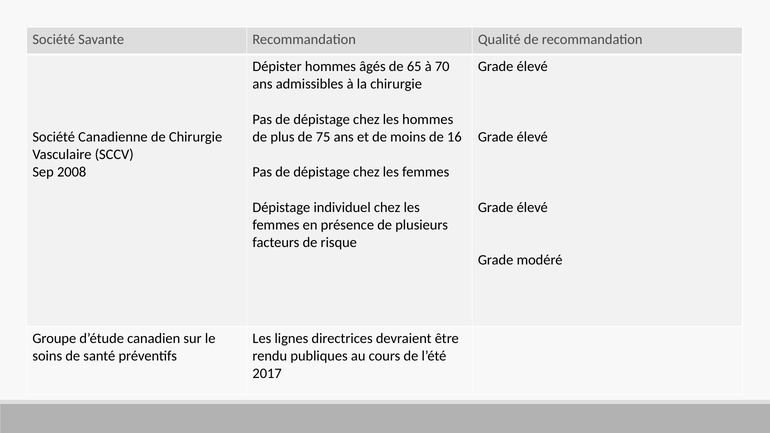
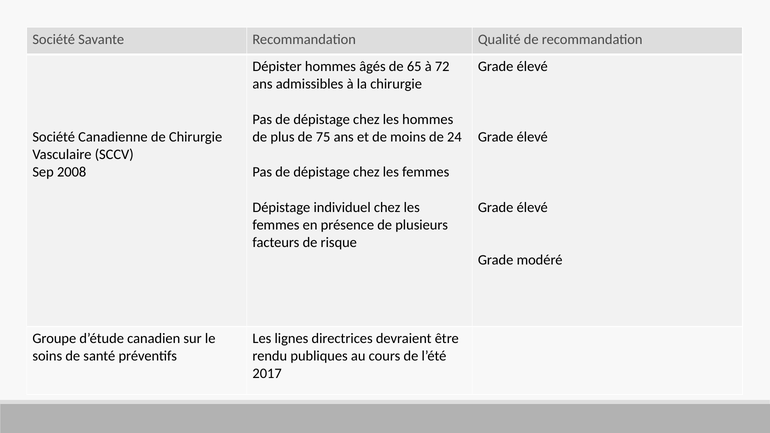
70: 70 -> 72 (442, 66)
16: 16 -> 24 (454, 137)
